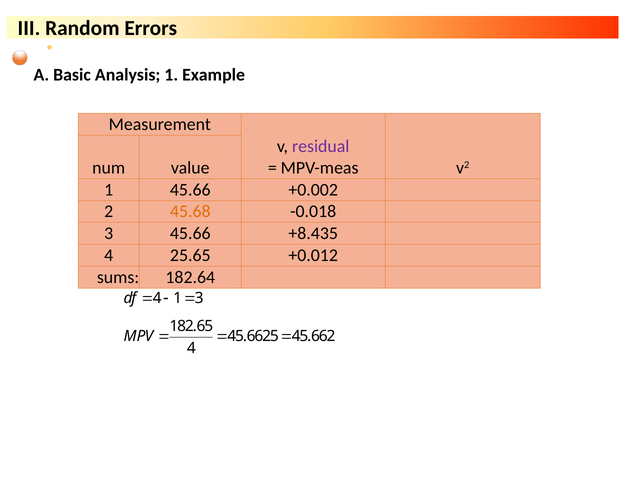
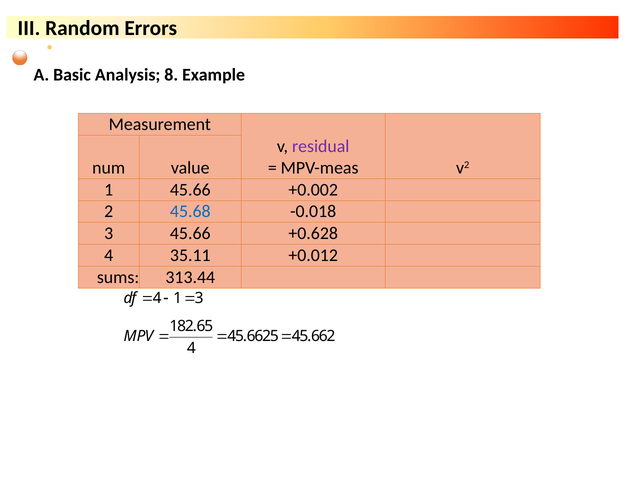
Analysis 1: 1 -> 8 (171, 75)
45.68 colour: orange -> blue (190, 212)
+8.435: +8.435 -> +0.628 (313, 233)
25.65: 25.65 -> 35.11 (190, 255)
182.64: 182.64 -> 313.44 (190, 277)
